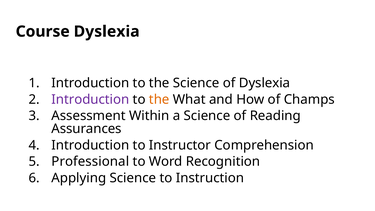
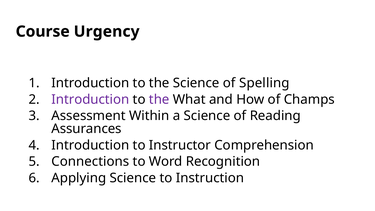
Course Dyslexia: Dyslexia -> Urgency (107, 32)
of Dyslexia: Dyslexia -> Spelling (264, 83)
the colour: orange -> purple (159, 99)
Professional: Professional -> Connections (90, 162)
